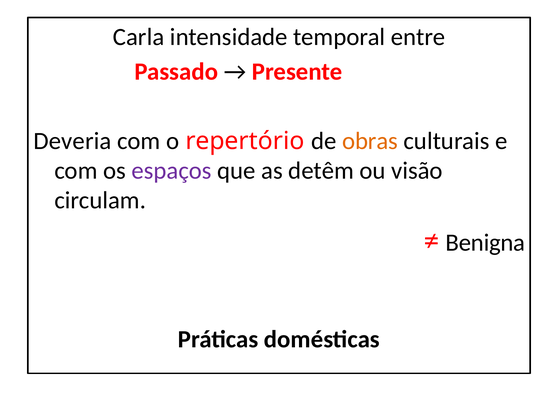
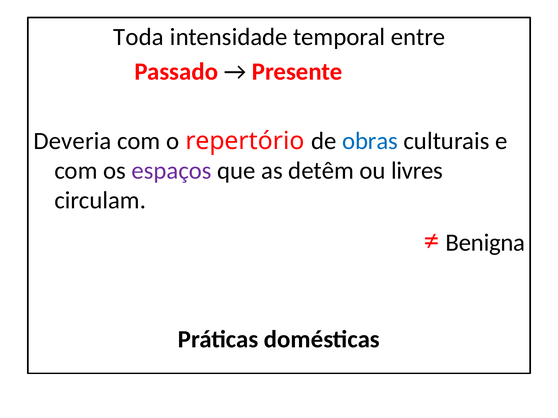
Carla: Carla -> Toda (138, 37)
obras colour: orange -> blue (370, 141)
visão: visão -> livres (417, 171)
